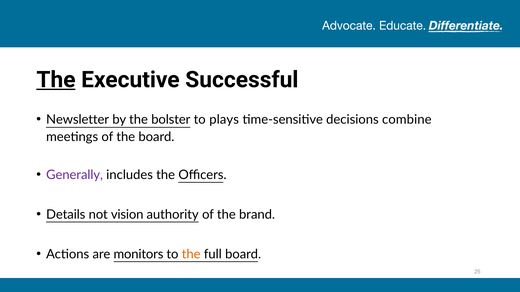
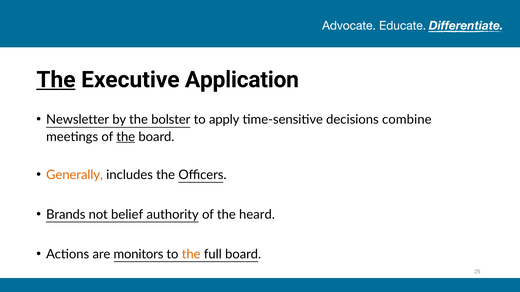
Successful: Successful -> Application (242, 80)
plays: plays -> apply (224, 120)
the underline: none -> present (126, 137)
Generally colour: purple -> orange (75, 175)
Details: Details -> Brands (66, 215)
vision: vision -> belief (127, 215)
brand: brand -> heard (257, 215)
